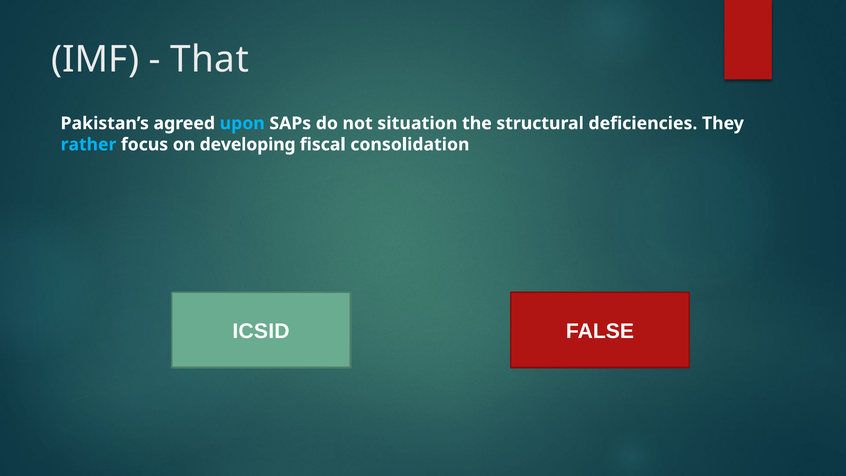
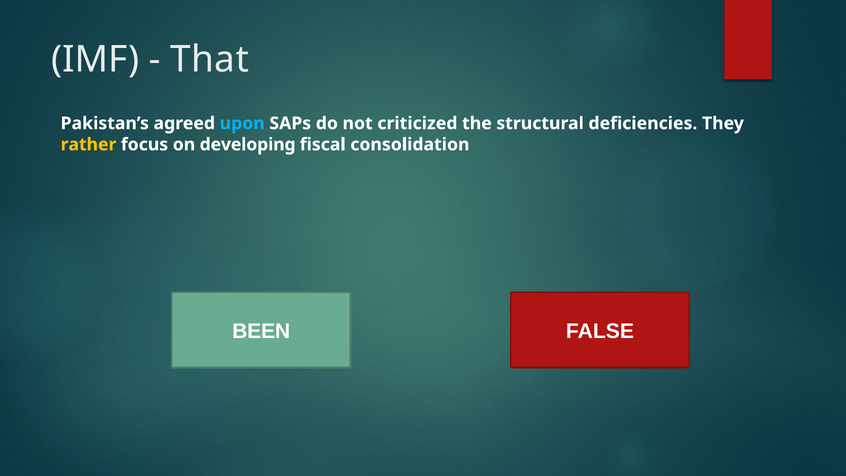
situation: situation -> criticized (417, 123)
rather colour: light blue -> yellow (88, 145)
ICSID: ICSID -> BEEN (261, 331)
